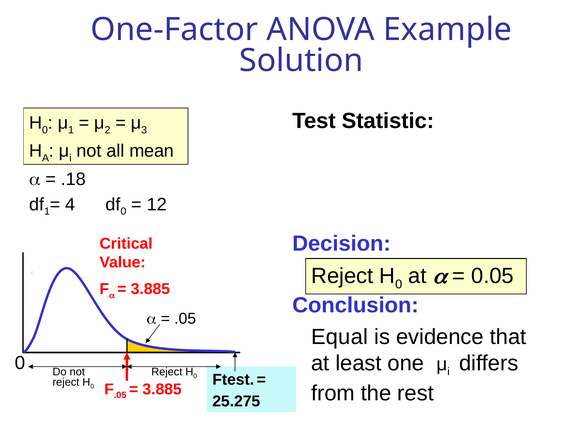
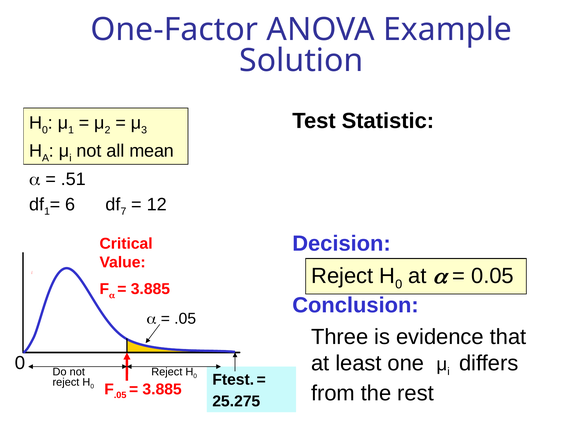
.18: .18 -> .51 (73, 179)
4: 4 -> 6 (70, 204)
0: 0 -> 7 (123, 211)
Equal: Equal -> Three (340, 337)
